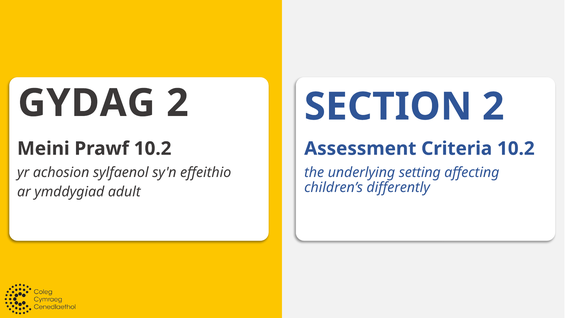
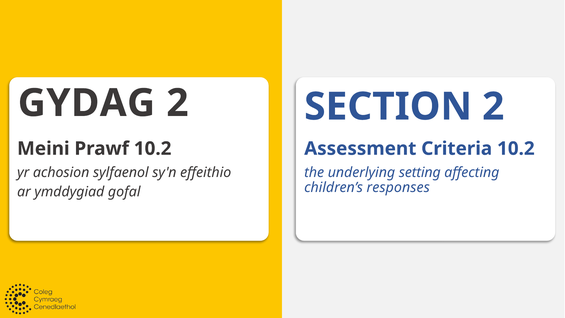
differently: differently -> responses (398, 187)
adult: adult -> gofal (124, 192)
